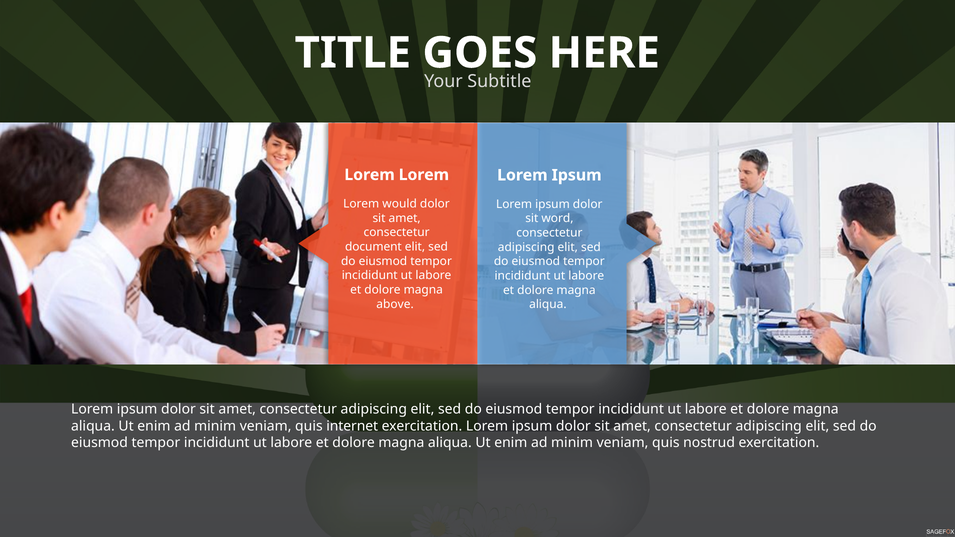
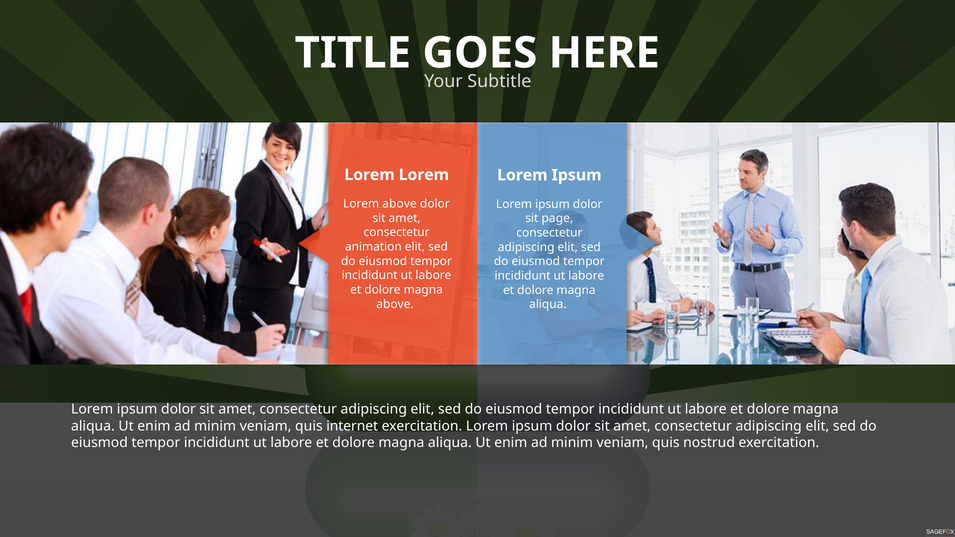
Lorem would: would -> above (400, 204)
word: word -> page (557, 219)
document: document -> animation (373, 247)
